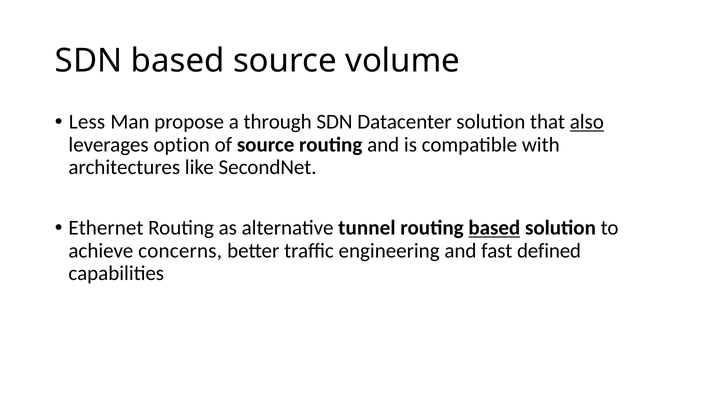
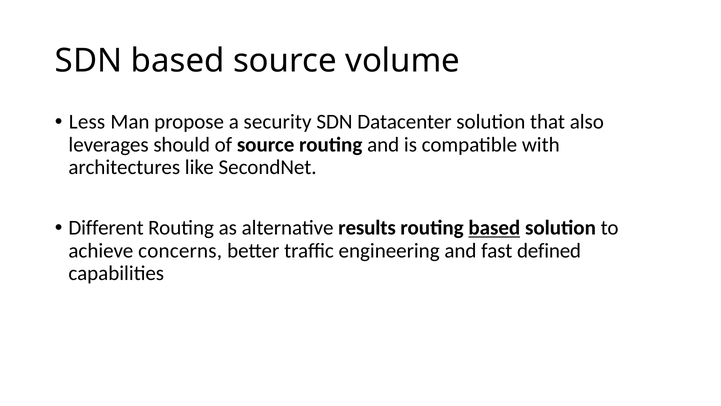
through: through -> security (278, 122)
also underline: present -> none (587, 122)
option: option -> should (182, 145)
Ethernet: Ethernet -> Different (106, 228)
tunnel: tunnel -> results (367, 228)
